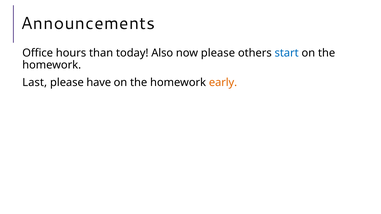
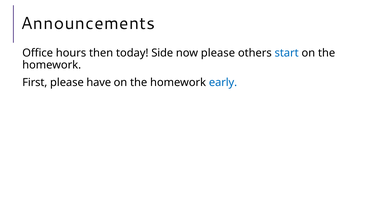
than: than -> then (101, 53)
Also: Also -> Side (162, 53)
Last: Last -> First (35, 83)
early colour: orange -> blue (223, 83)
